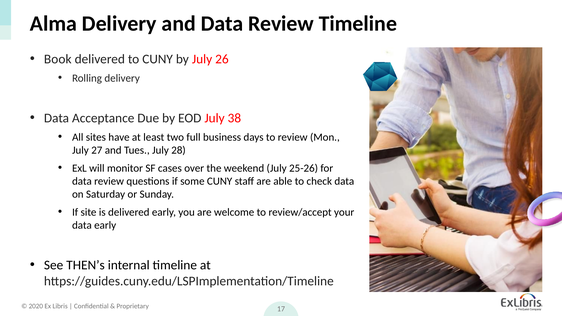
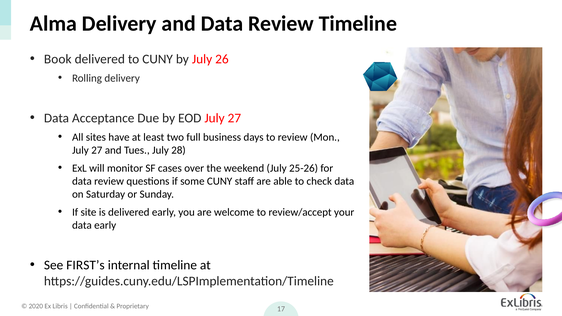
EOD July 38: 38 -> 27 (234, 118)
THEN’s: THEN’s -> FIRST’s (85, 265)
